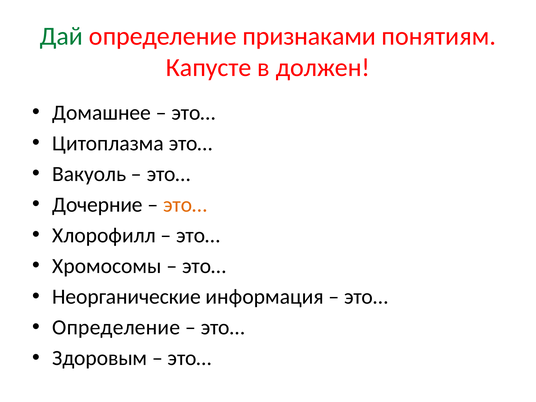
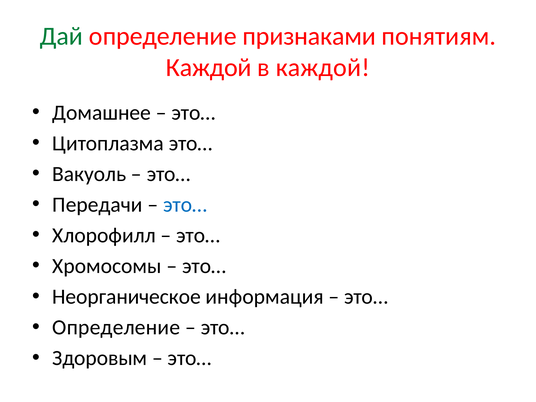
Капусте: Капусте -> Каждой (209, 67)
в должен: должен -> каждой (323, 67)
Дочерние: Дочерние -> Передачи (97, 205)
это… colour: orange -> blue (185, 205)
Неорганические: Неорганические -> Неорганическое (127, 297)
